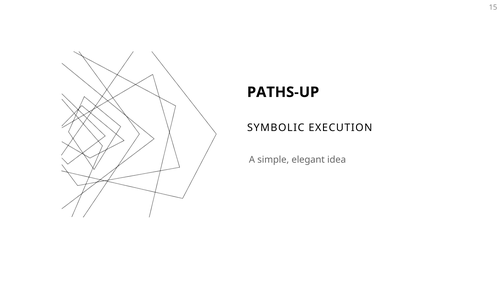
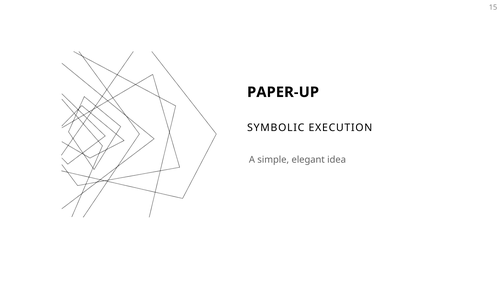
PATHS-UP: PATHS-UP -> PAPER-UP (283, 92)
